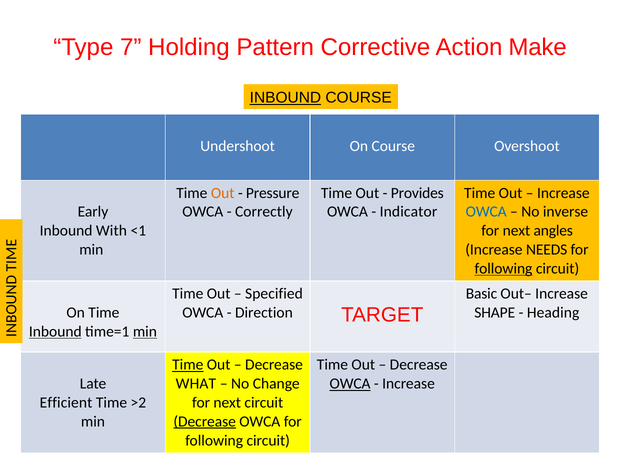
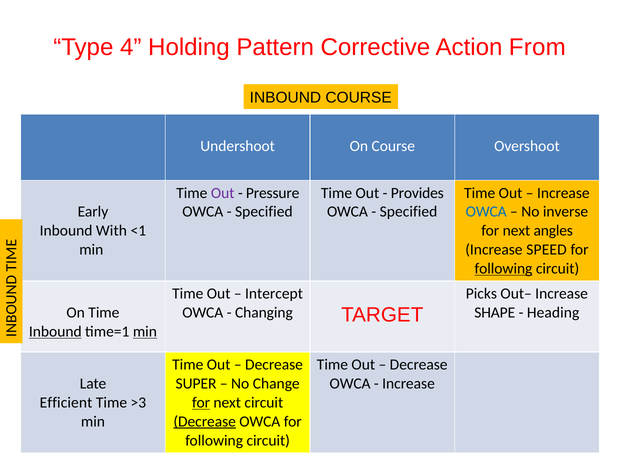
7: 7 -> 4 (131, 47)
Make: Make -> From (537, 47)
INBOUND underline: present -> none (285, 98)
Out colour: orange -> purple (223, 193)
Correctly: Correctly -> Specified (264, 212)
Indicator: Indicator -> Specified (409, 212)
NEEDS: NEEDS -> SPEED (547, 250)
Specified: Specified -> Intercept (274, 294)
Basic: Basic -> Picks (481, 294)
Direction: Direction -> Changing (264, 313)
Time underline: present -> none (188, 365)
WHAT: WHAT -> SUPER (196, 384)
OWCA underline: present -> none (350, 384)
>2: >2 -> >3 (138, 403)
for underline: none -> present (201, 403)
